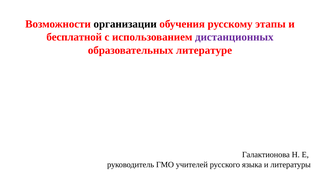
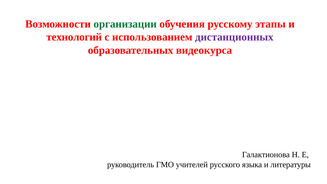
организации colour: black -> green (125, 24)
бесплатной: бесплатной -> технологий (74, 37)
литературе: литературе -> видеокурса (204, 50)
